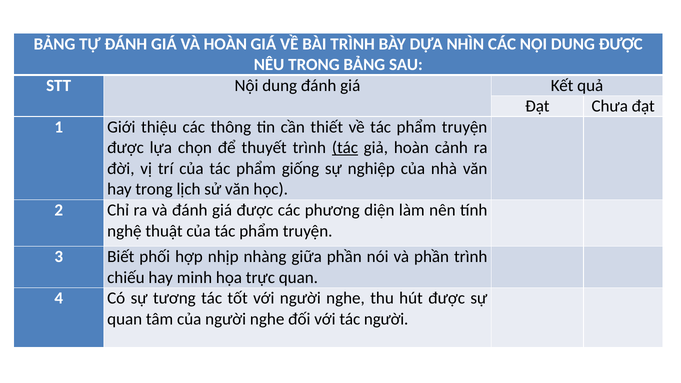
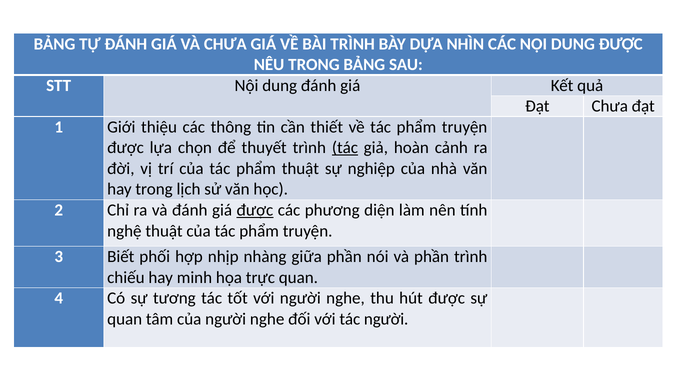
VÀ HOÀN: HOÀN -> CHƯA (225, 44)
phẩm giống: giống -> thuật (300, 169)
được underline: none -> present (255, 210)
